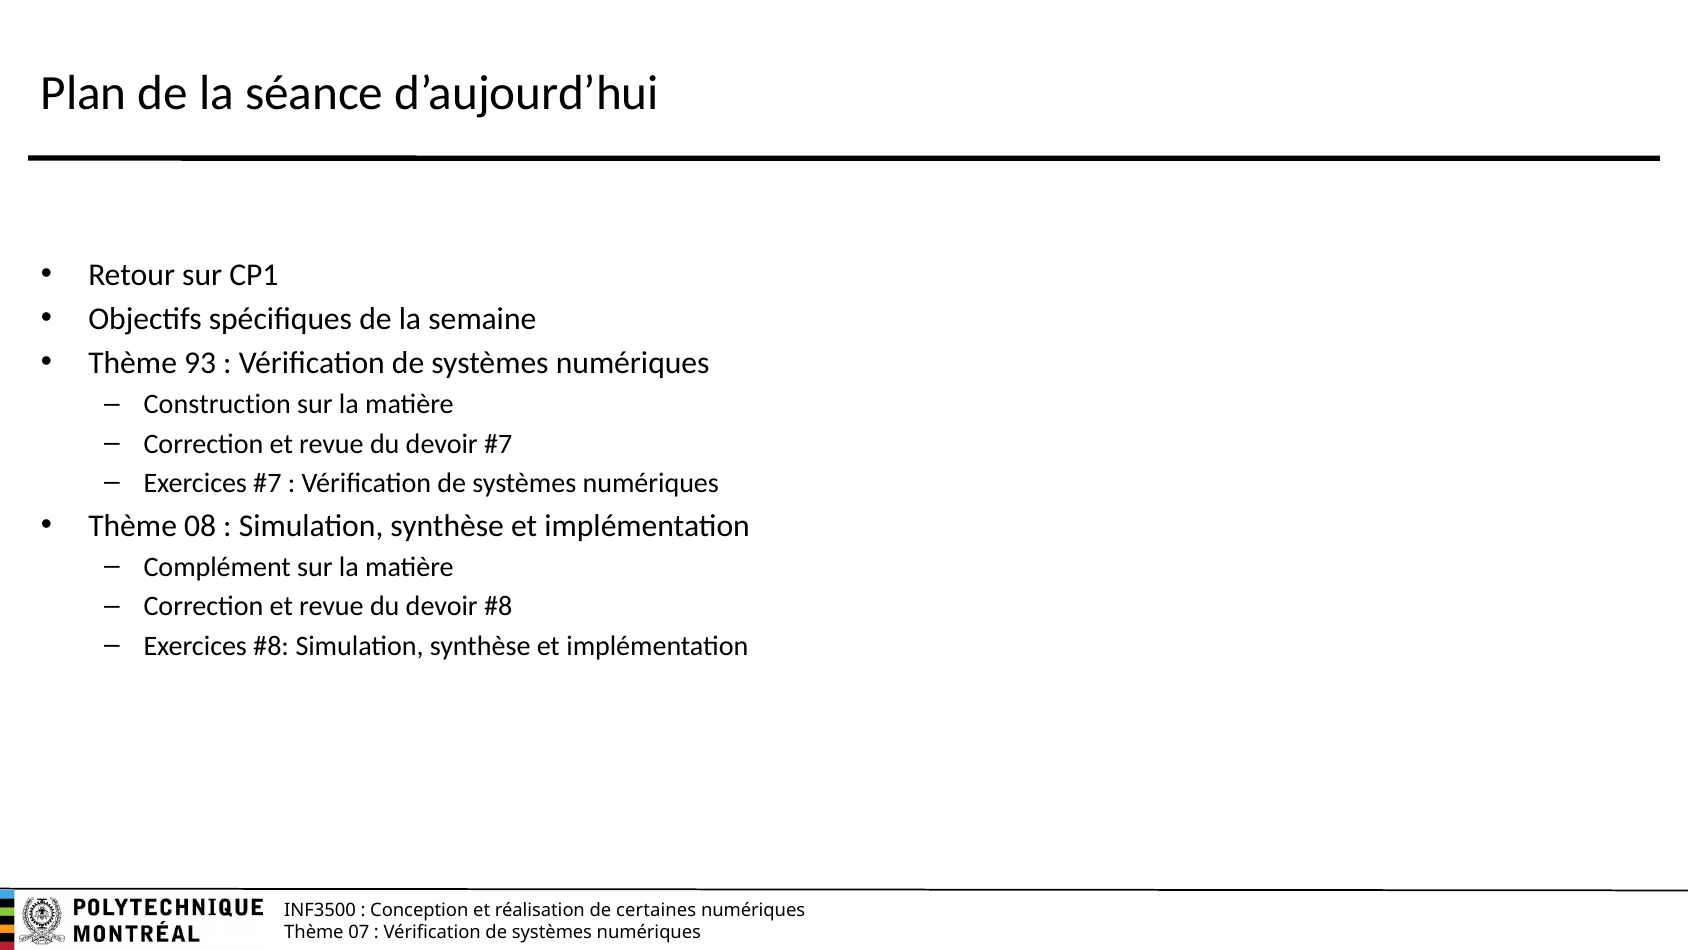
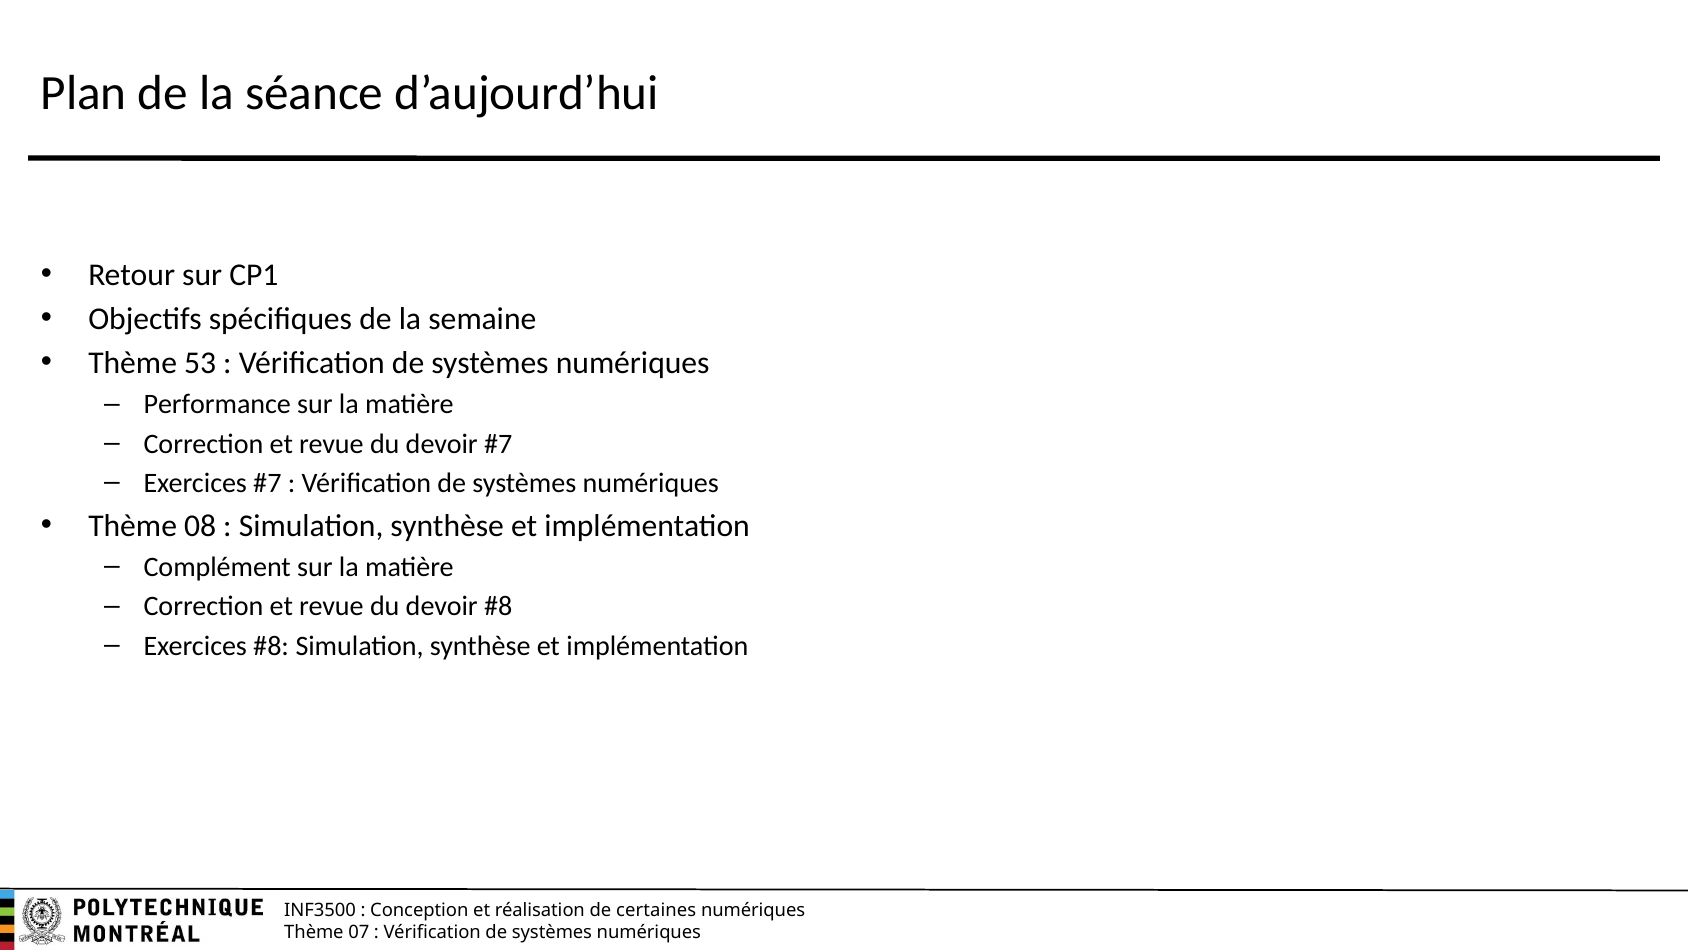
93: 93 -> 53 (200, 363)
Construction: Construction -> Performance (217, 404)
